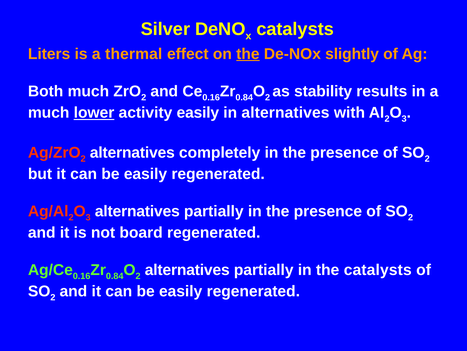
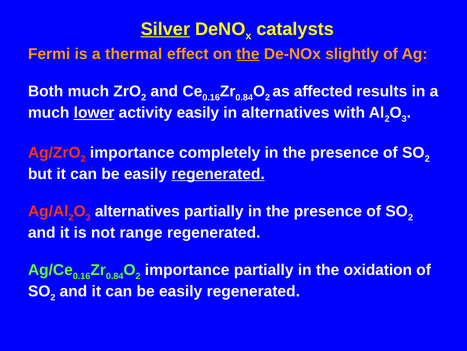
Silver underline: none -> present (165, 29)
Liters: Liters -> Fermi (49, 54)
stability: stability -> affected (323, 91)
alternatives: alternatives -> importance (132, 152)
regenerated underline: none -> present (218, 174)
board: board -> range (141, 232)
alternatives: alternatives -> importance (187, 270)
the catalysts: catalysts -> oxidation (378, 270)
